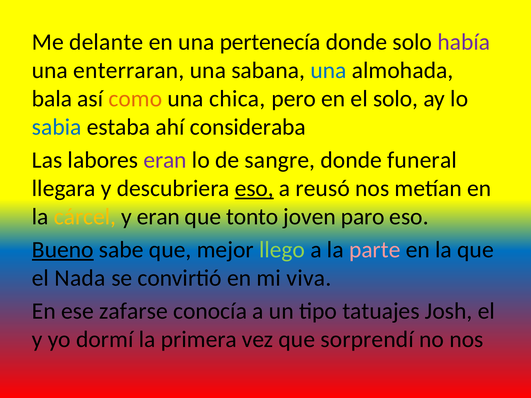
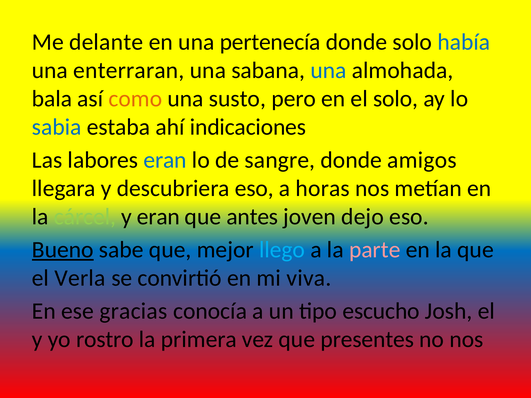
había colour: purple -> blue (464, 42)
chica: chica -> susto (237, 99)
consideraba: consideraba -> indicaciones (248, 127)
eran colour: purple -> blue (165, 160)
funeral: funeral -> amigos (422, 160)
eso underline: present -> none (254, 188)
reusó: reusó -> horas (323, 188)
cárcel colour: yellow -> light green (85, 217)
tonto: tonto -> antes (252, 217)
paro: paro -> dejo (363, 217)
llego colour: light green -> light blue (282, 250)
Nada: Nada -> Verla (80, 278)
zafarse: zafarse -> gracias (133, 311)
tatuajes: tatuajes -> escucho (381, 311)
dormí: dormí -> rostro (105, 340)
sorprendí: sorprendí -> presentes (367, 340)
